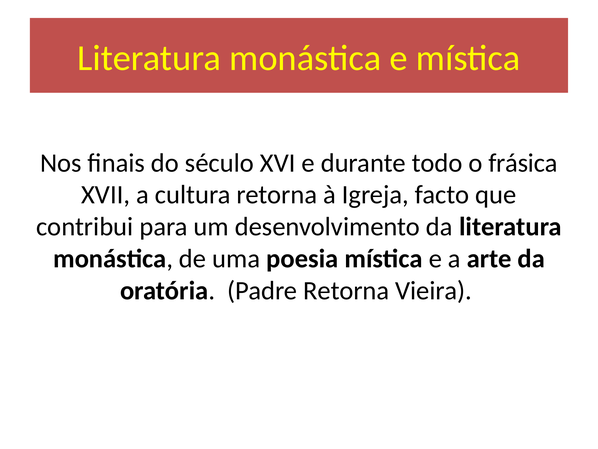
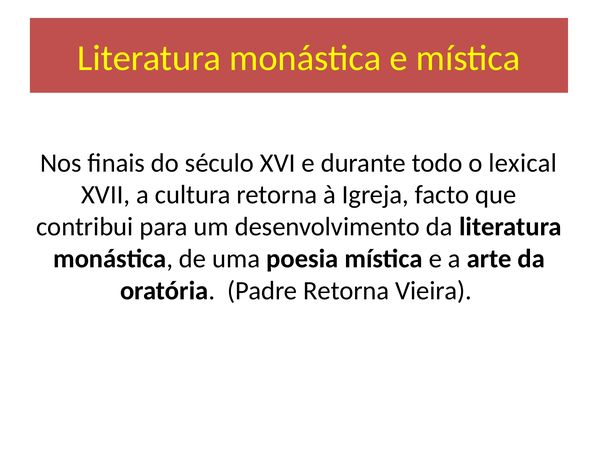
frásica: frásica -> lexical (523, 163)
